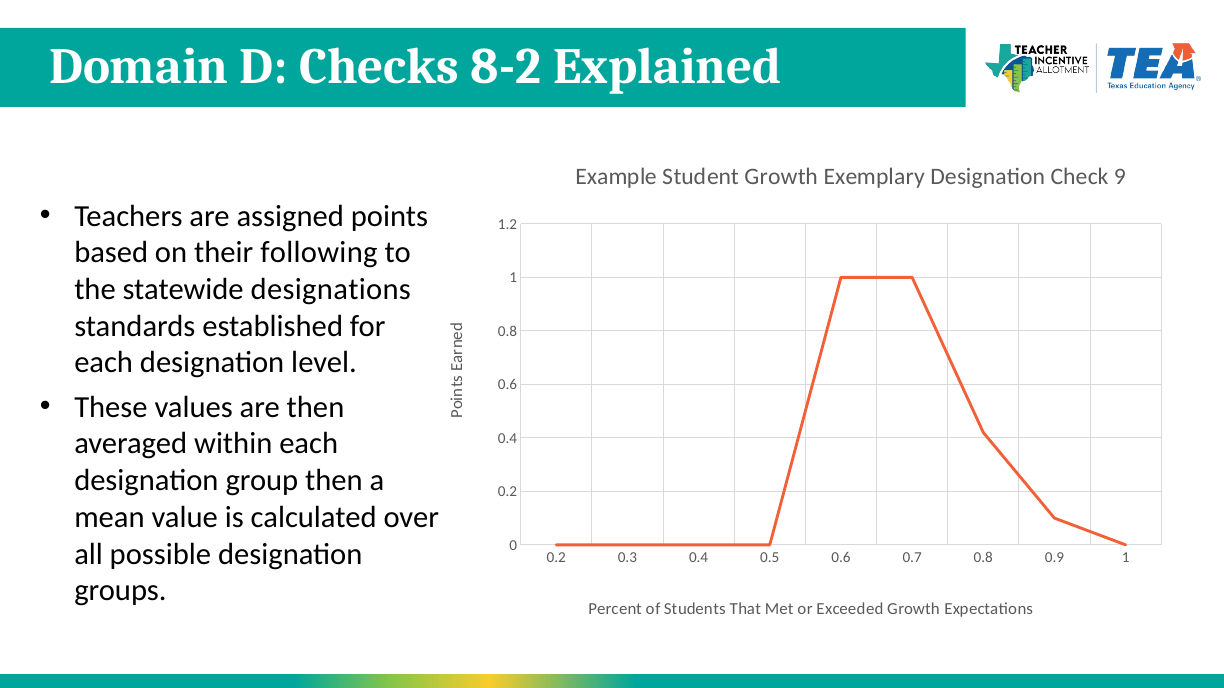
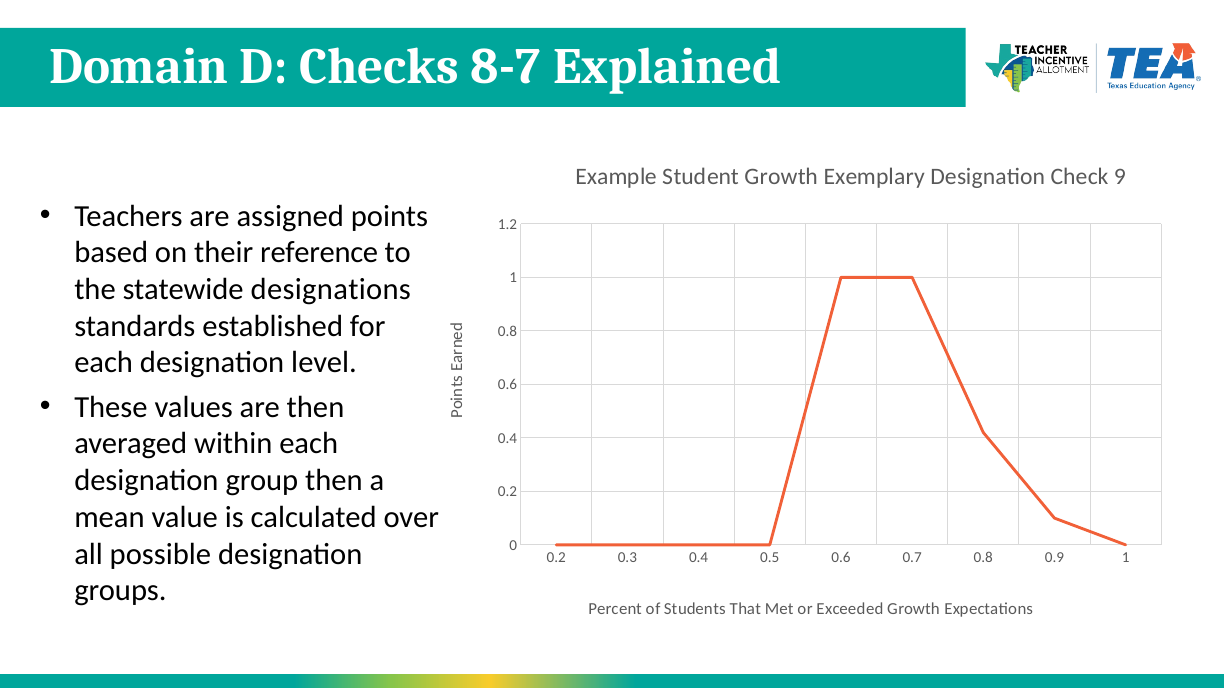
8-2: 8-2 -> 8-7 (506, 67)
following: following -> reference (319, 253)
